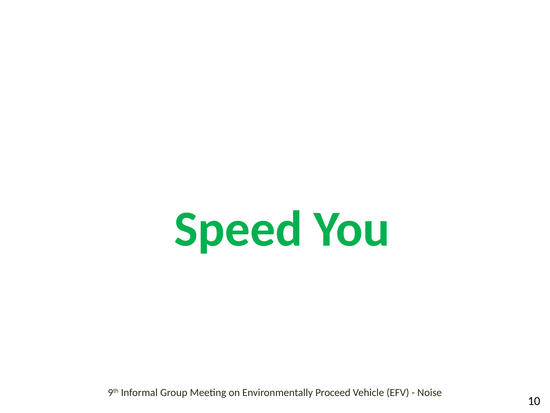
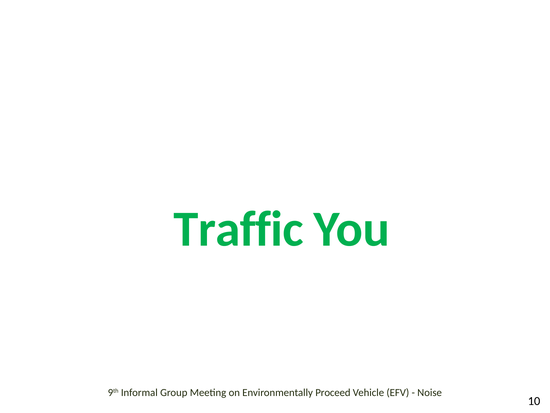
Speed: Speed -> Traffic (239, 229)
